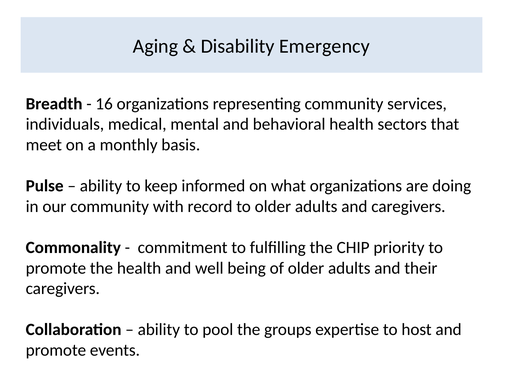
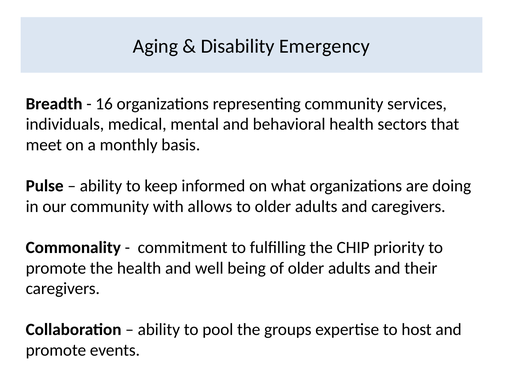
record: record -> allows (210, 206)
